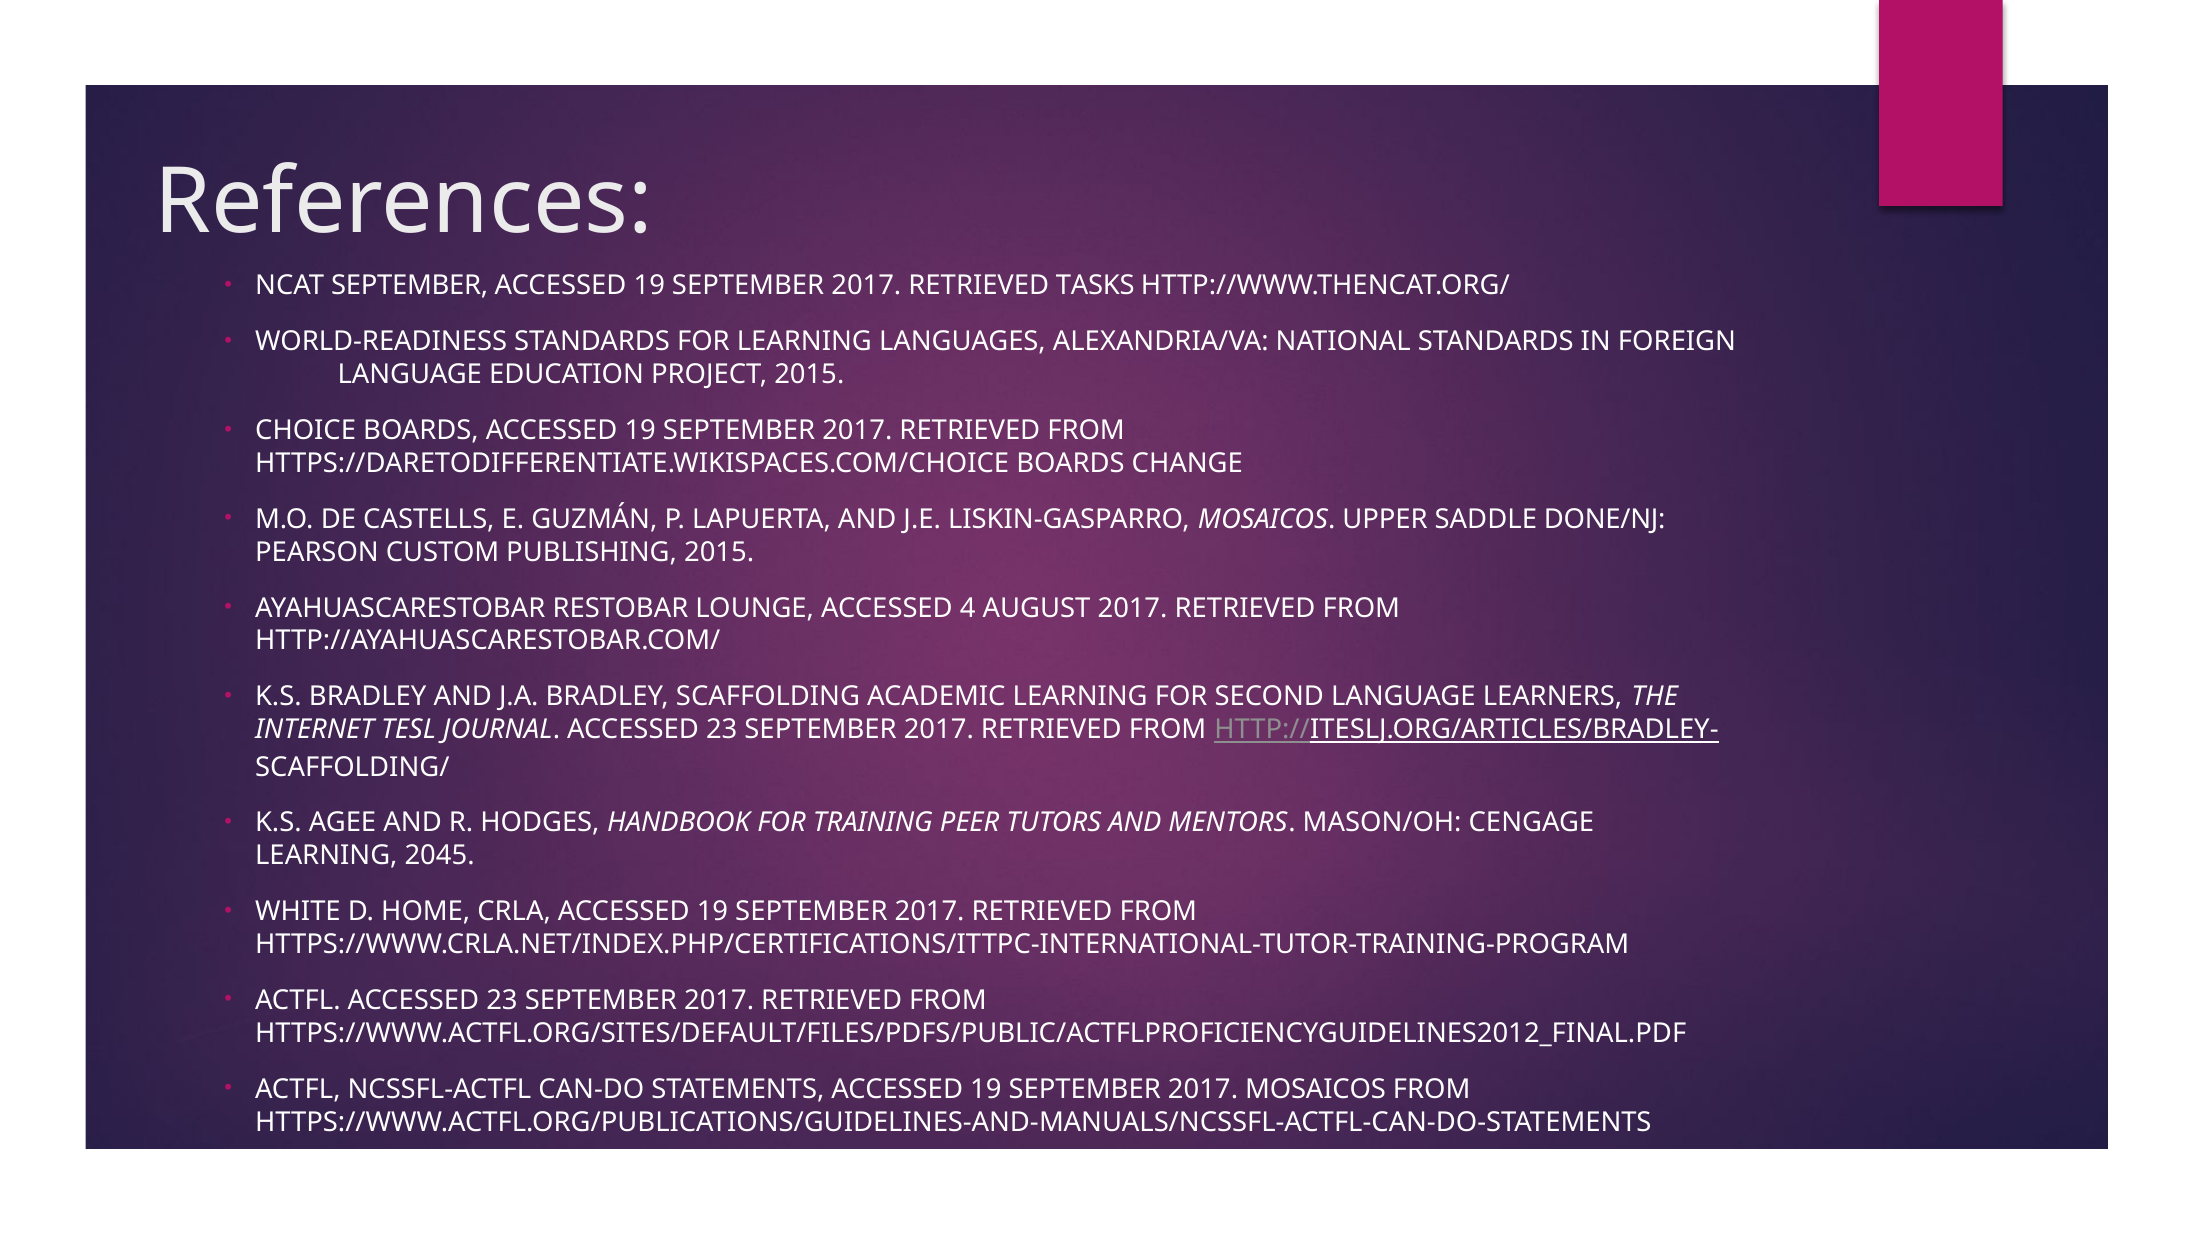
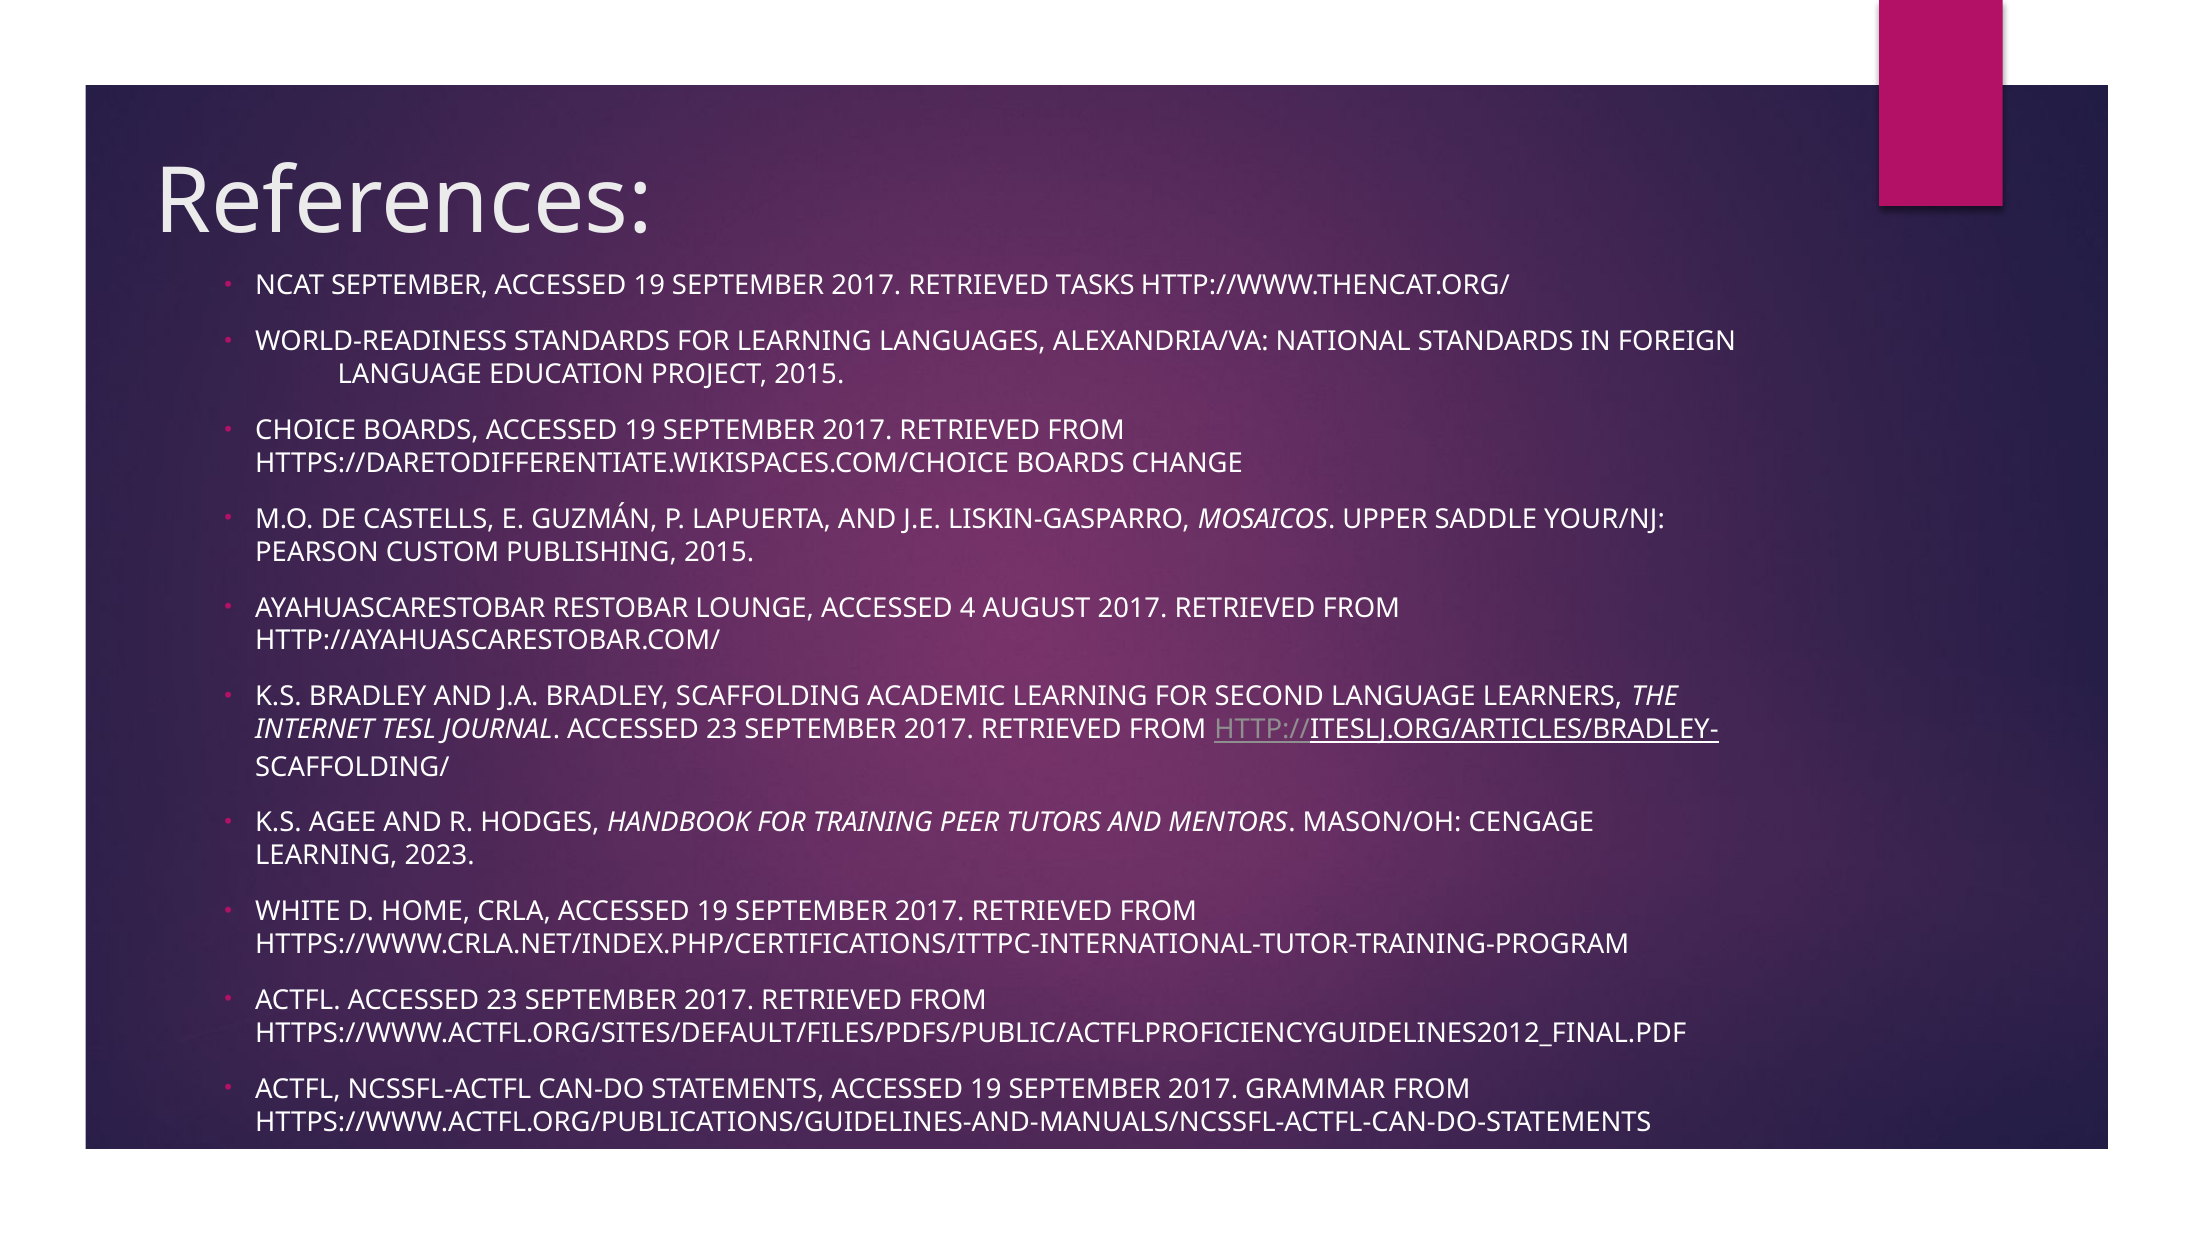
DONE/NJ: DONE/NJ -> YOUR/NJ (1604, 519)
2045: 2045 -> 2023 (440, 856)
2017 MOSAICOS: MOSAICOS -> GRAMMAR (1315, 1089)
